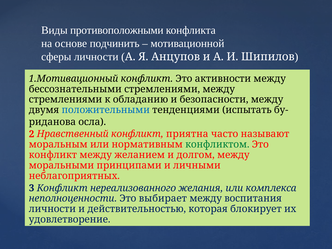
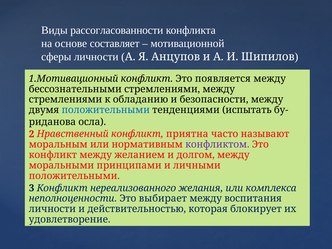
противоположными: противоположными -> рассогласованности (117, 30)
подчинить: подчинить -> составляет (115, 44)
активности: активности -> появляется (223, 79)
конфликтом colour: green -> purple (217, 144)
неблагоприятных: неблагоприятных -> положительными (74, 176)
